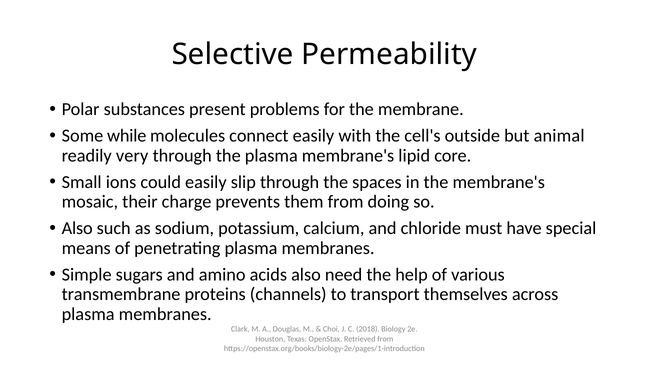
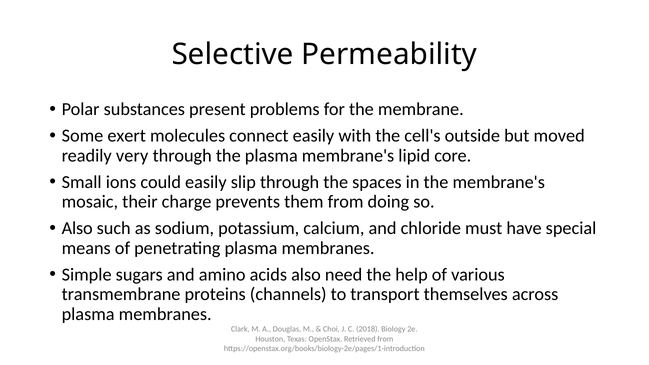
while: while -> exert (127, 136)
animal: animal -> moved (559, 136)
